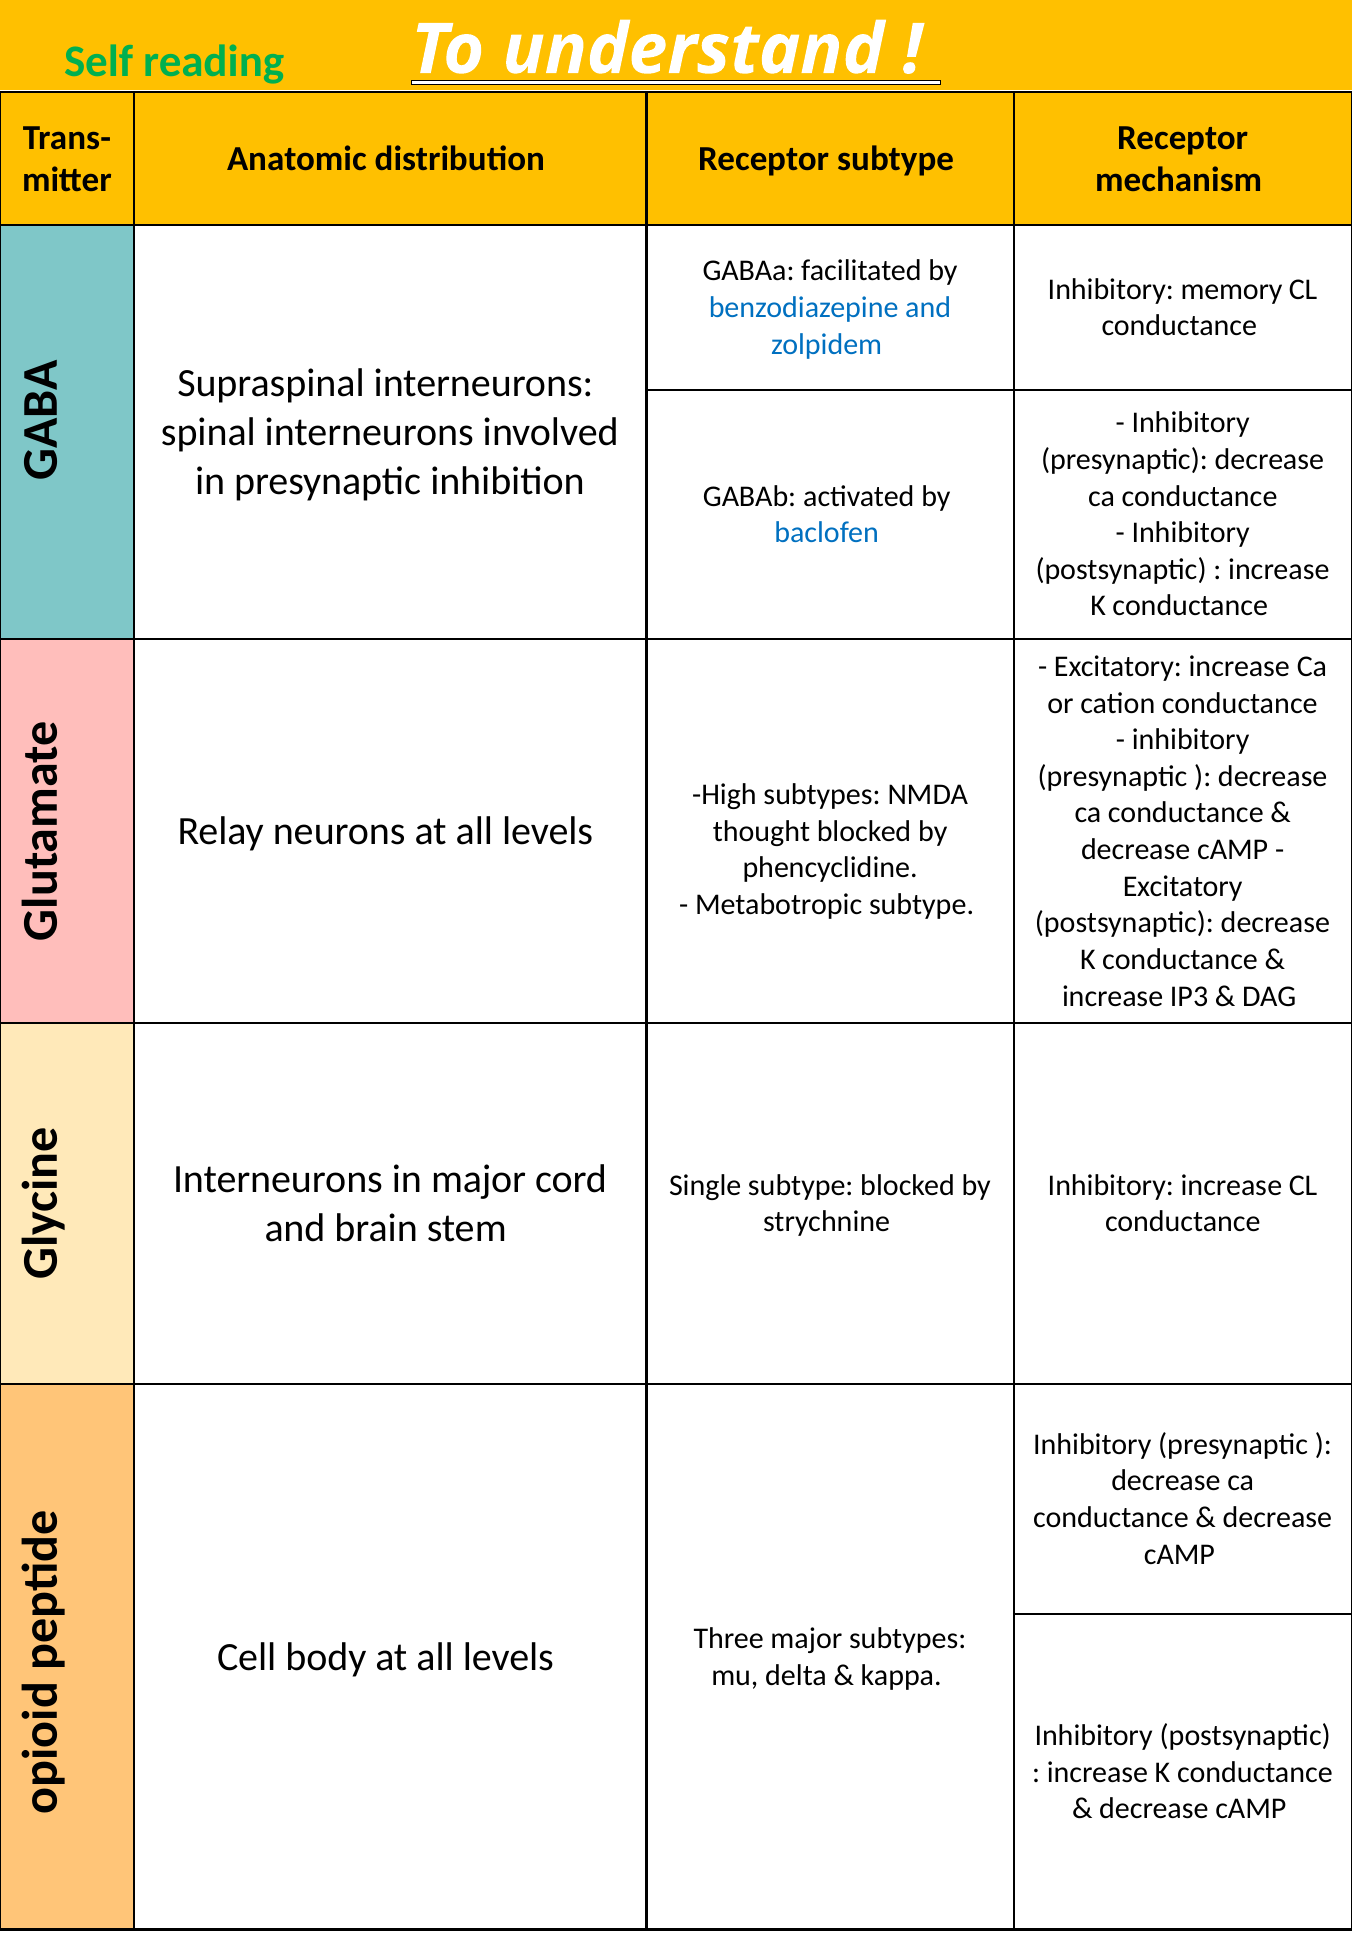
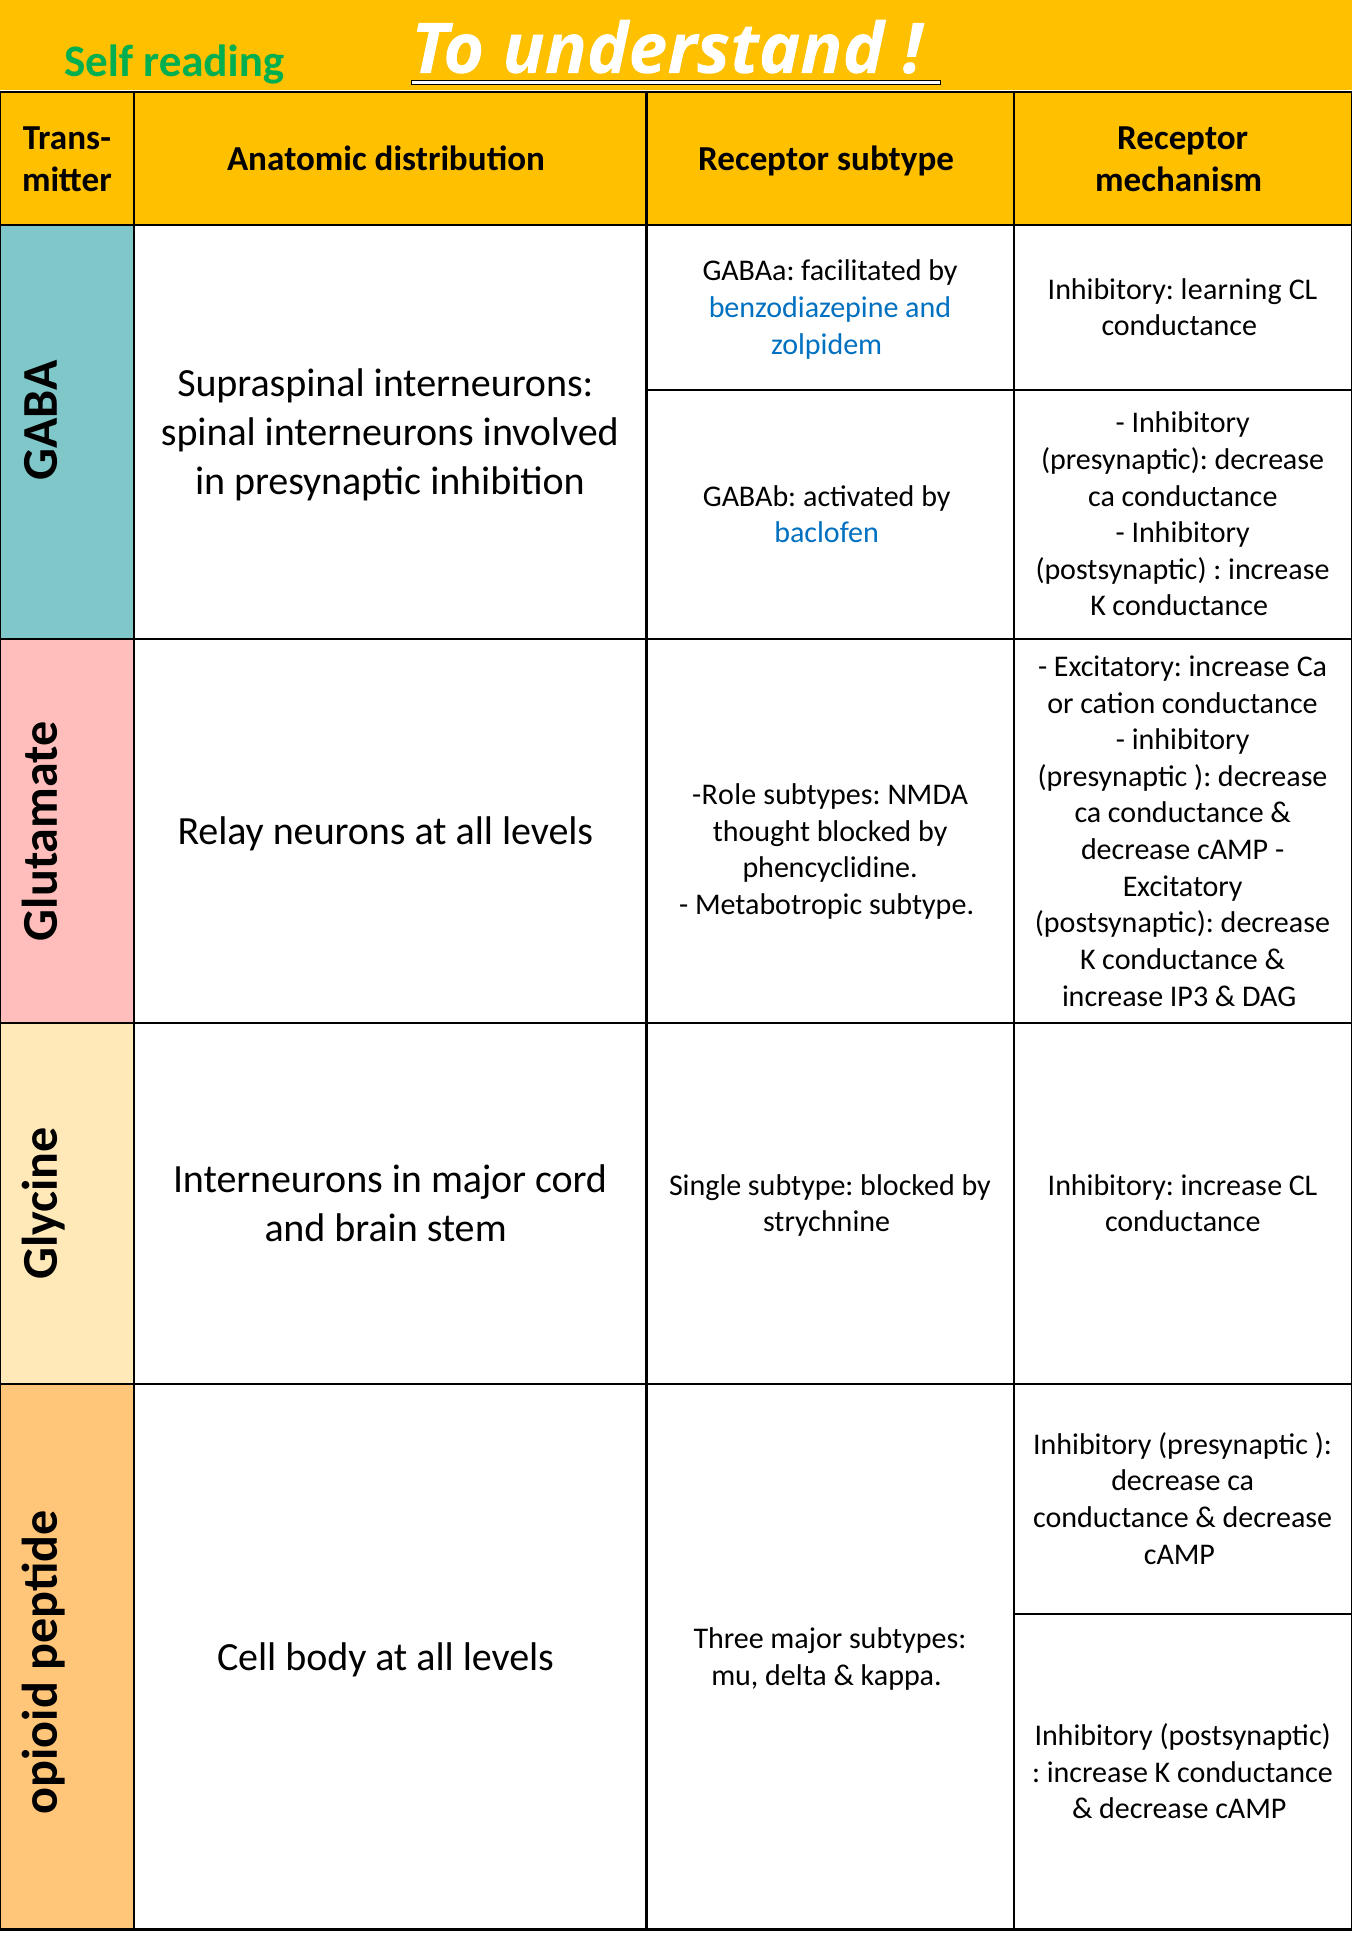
memory: memory -> learning (1231, 289)
High: High -> Role (724, 795)
